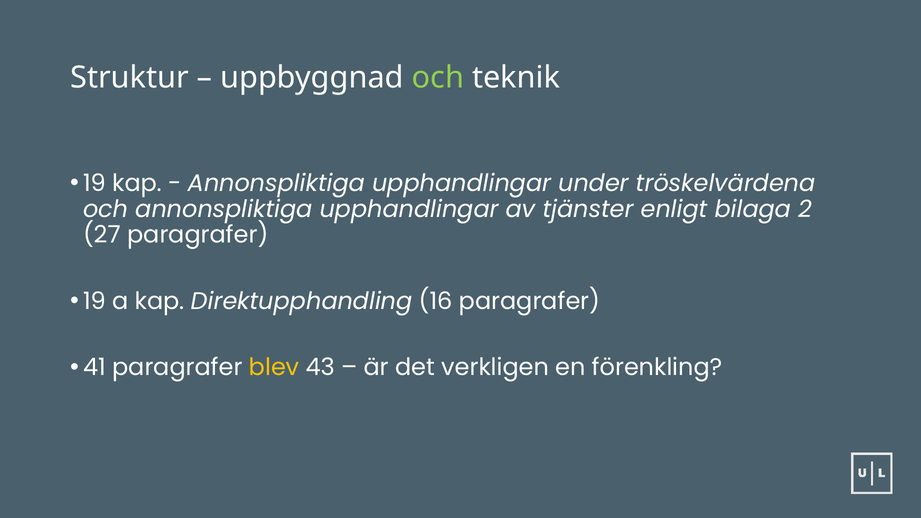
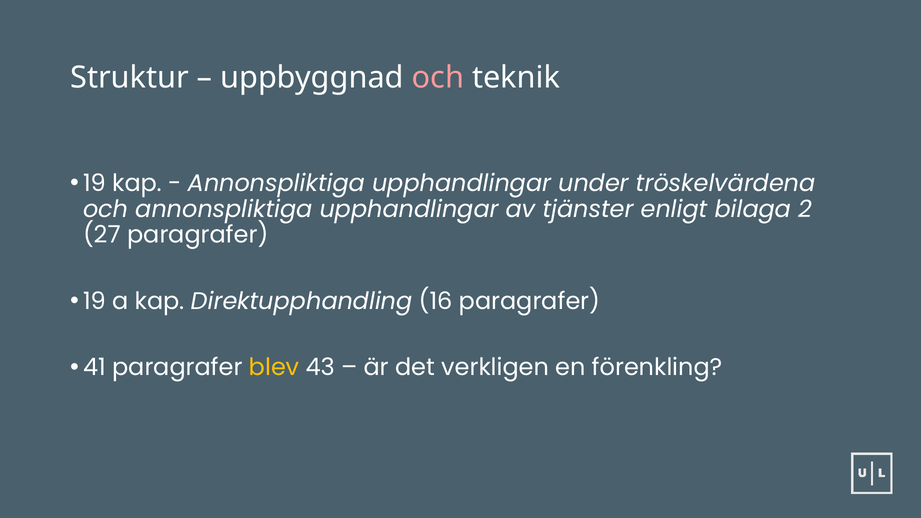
och colour: light green -> pink (438, 77)
